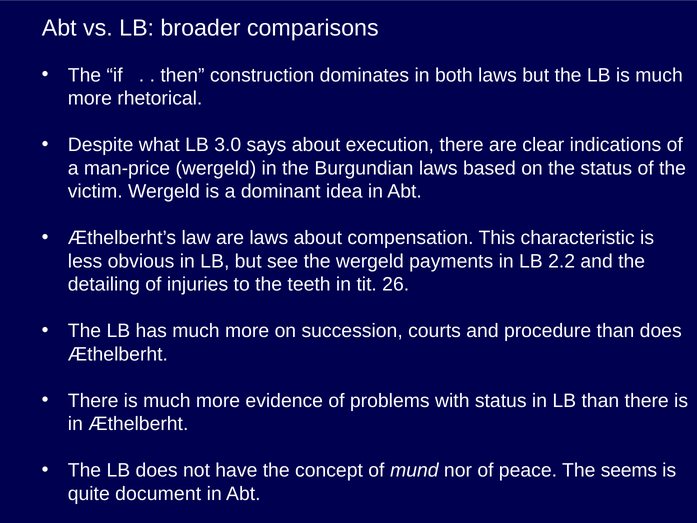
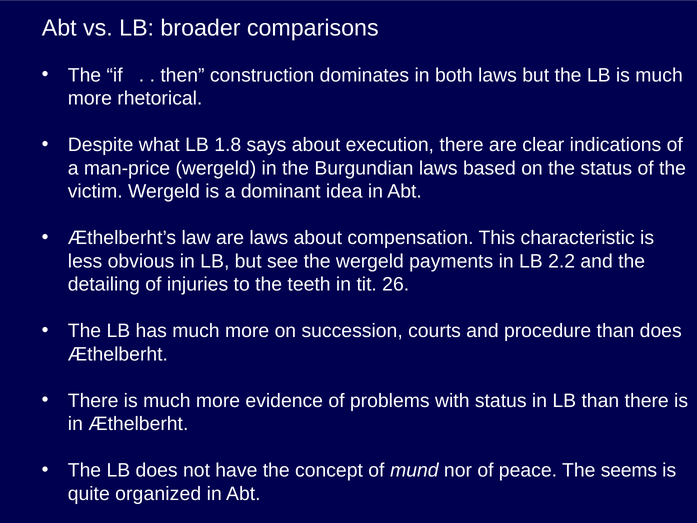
3.0: 3.0 -> 1.8 (228, 145)
document: document -> organized (158, 493)
